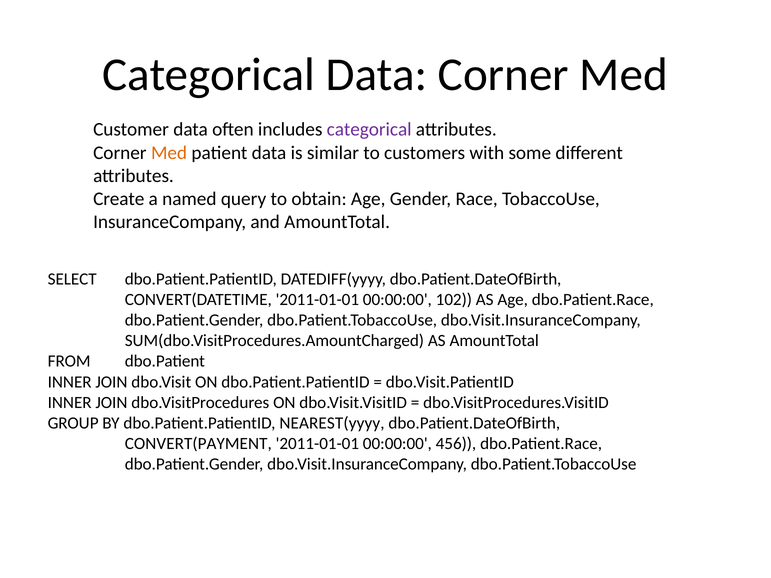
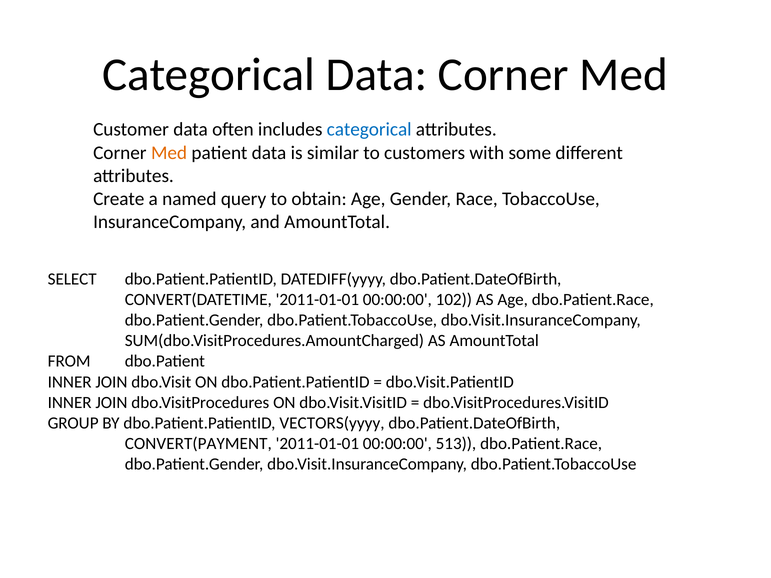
categorical colour: purple -> blue (369, 130)
NEAREST(yyyy: NEAREST(yyyy -> VECTORS(yyyy (332, 423)
456: 456 -> 513 (456, 444)
